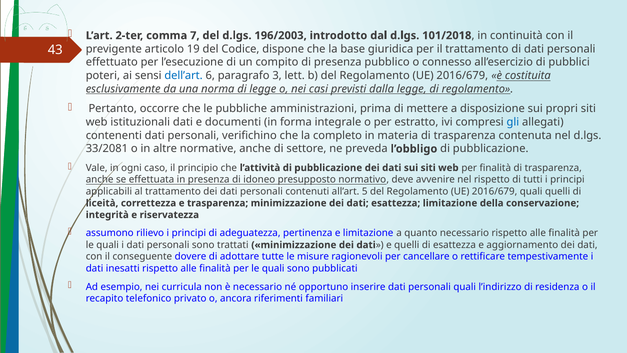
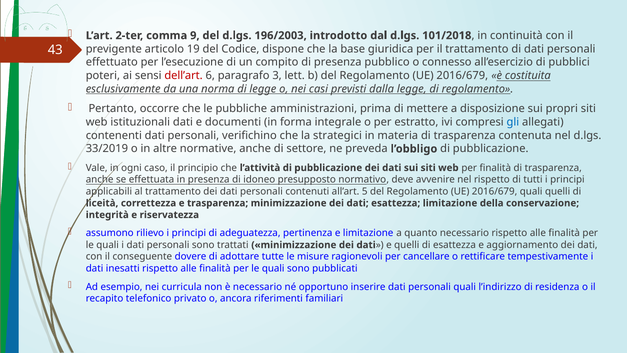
7: 7 -> 9 (195, 35)
dell’art colour: blue -> red (184, 75)
completo: completo -> strategici (337, 135)
33/2081: 33/2081 -> 33/2019 (107, 149)
